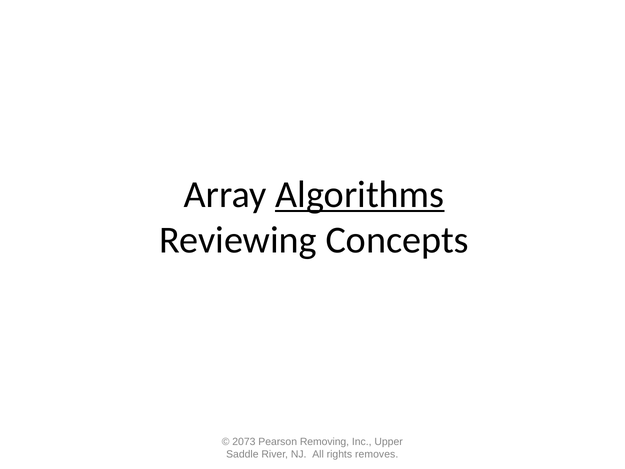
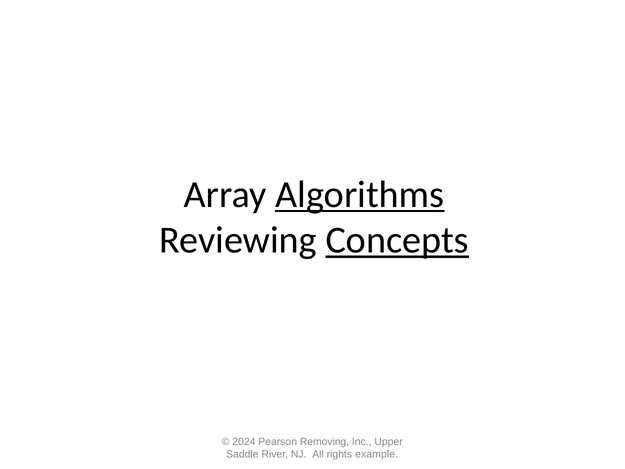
Concepts underline: none -> present (397, 240)
2073: 2073 -> 2024 (244, 441)
removes: removes -> example (377, 454)
